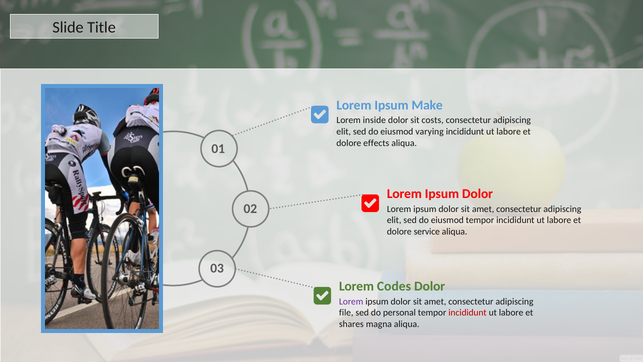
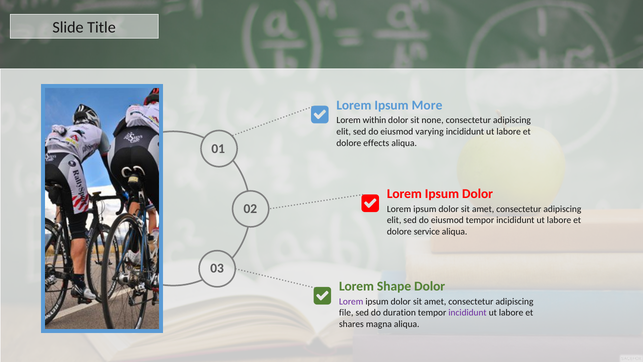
Make: Make -> More (427, 105)
inside: inside -> within (374, 120)
costs: costs -> none (433, 120)
Codes: Codes -> Shape (394, 286)
personal: personal -> duration (399, 313)
incididunt colour: red -> purple (468, 313)
